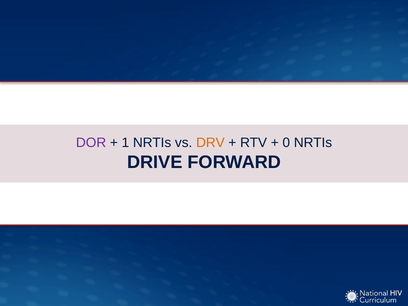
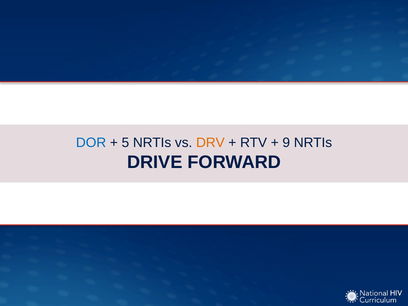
DOR colour: purple -> blue (91, 143)
1: 1 -> 5 (125, 143)
0: 0 -> 9 (286, 143)
